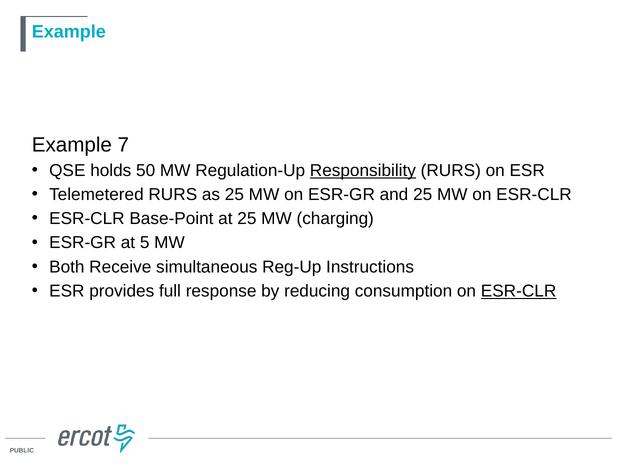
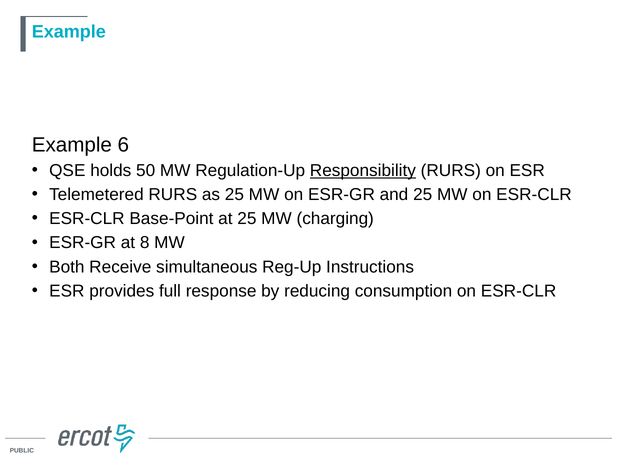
7: 7 -> 6 (123, 145)
5: 5 -> 8 (145, 243)
ESR-CLR underline: present -> none (519, 291)
